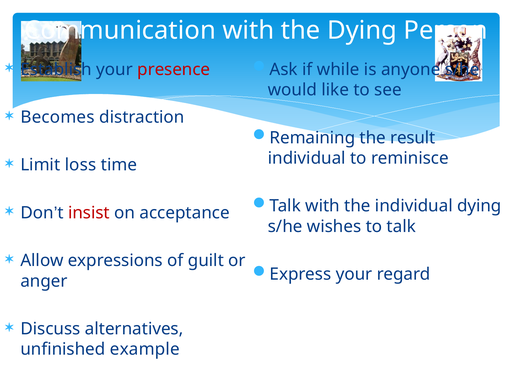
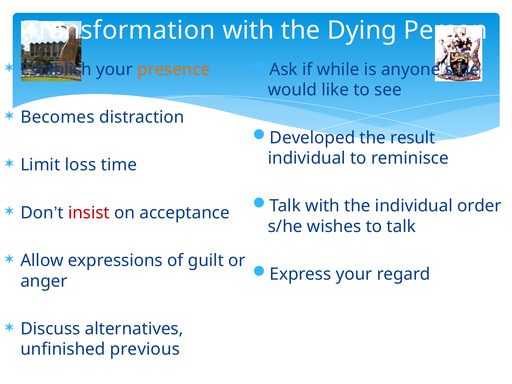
Communication: Communication -> Transformation (120, 30)
presence colour: red -> orange (174, 69)
Remaining: Remaining -> Developed (312, 138)
individual dying: dying -> order (479, 206)
example: example -> previous (145, 349)
